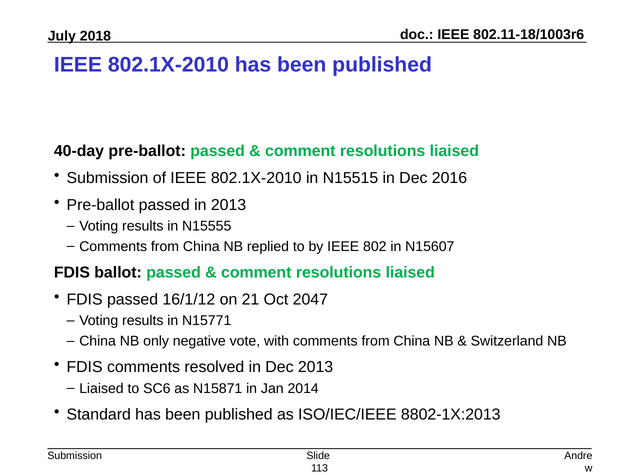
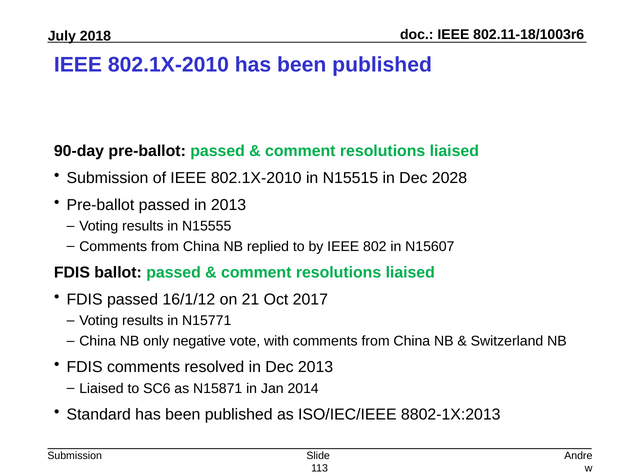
40-day: 40-day -> 90-day (79, 151)
2016: 2016 -> 2028 (449, 178)
2047: 2047 -> 2017 (310, 300)
